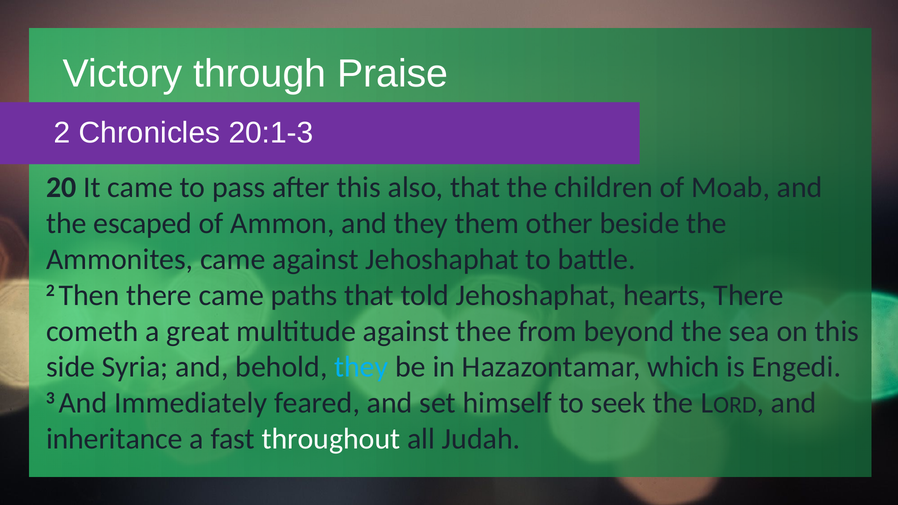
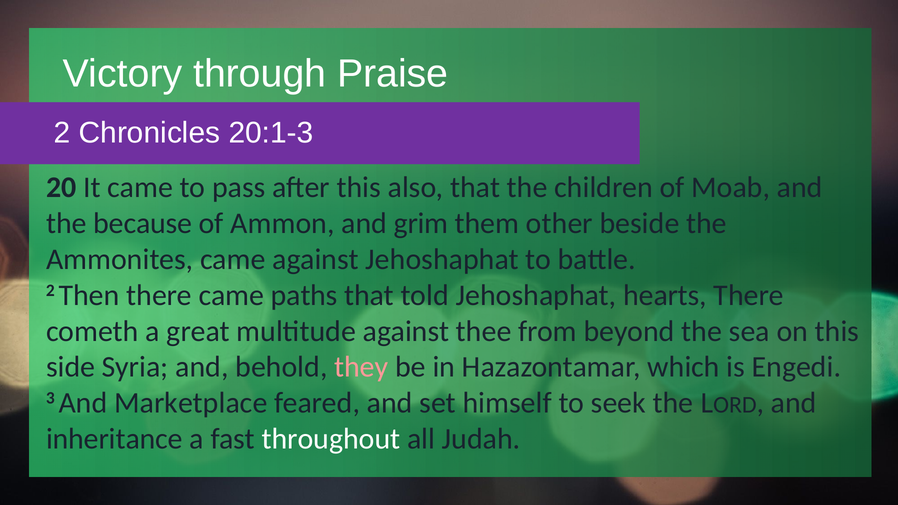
escaped: escaped -> because (143, 223)
and they: they -> grim (421, 223)
they colour: light blue -> pink (361, 367)
Immediately: Immediately -> Marketplace (191, 403)
